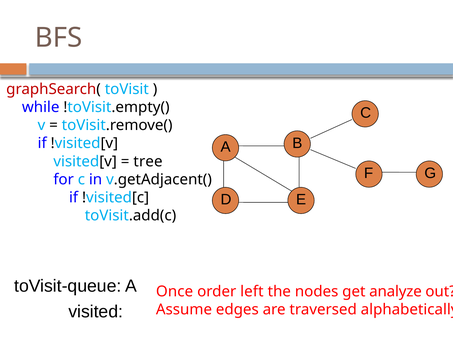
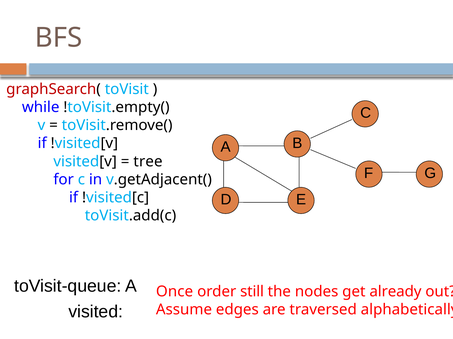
left: left -> still (252, 292)
analyze: analyze -> already (395, 292)
